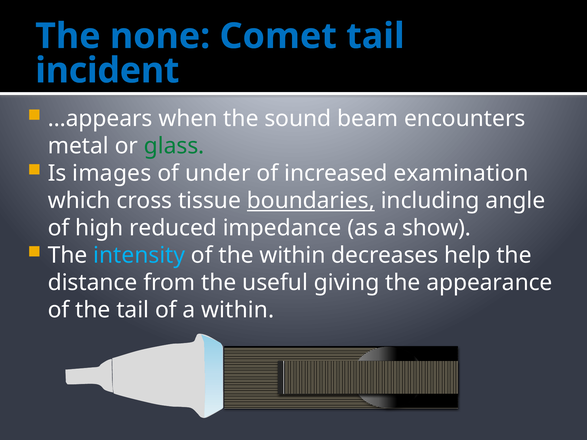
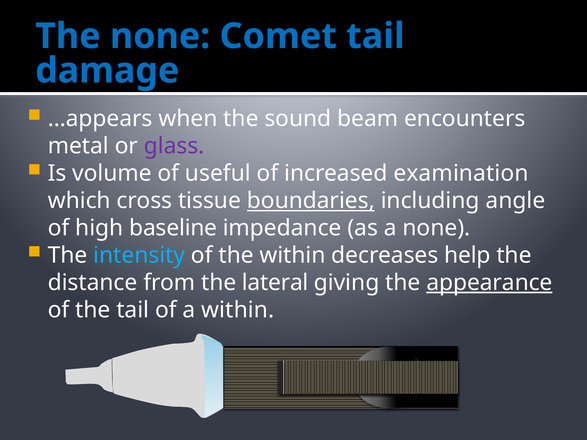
incident: incident -> damage (107, 71)
glass colour: green -> purple (174, 146)
images: images -> volume (112, 173)
under: under -> useful (218, 173)
reduced: reduced -> baseline (173, 228)
a show: show -> none (436, 228)
useful: useful -> lateral (275, 283)
appearance underline: none -> present (489, 283)
